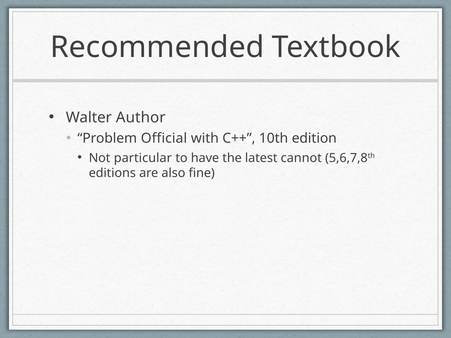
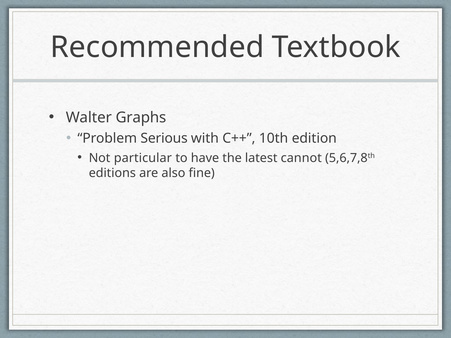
Author: Author -> Graphs (141, 118)
Official: Official -> Serious (164, 139)
